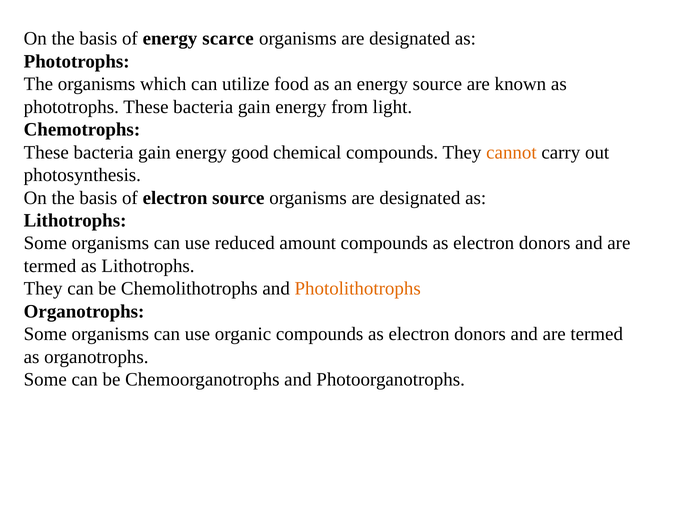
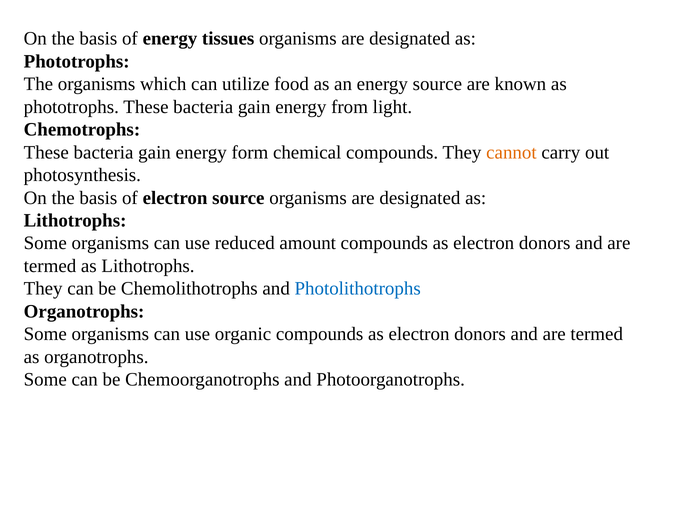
scarce: scarce -> tissues (228, 39)
good: good -> form (250, 152)
Photolithotrophs colour: orange -> blue (358, 289)
